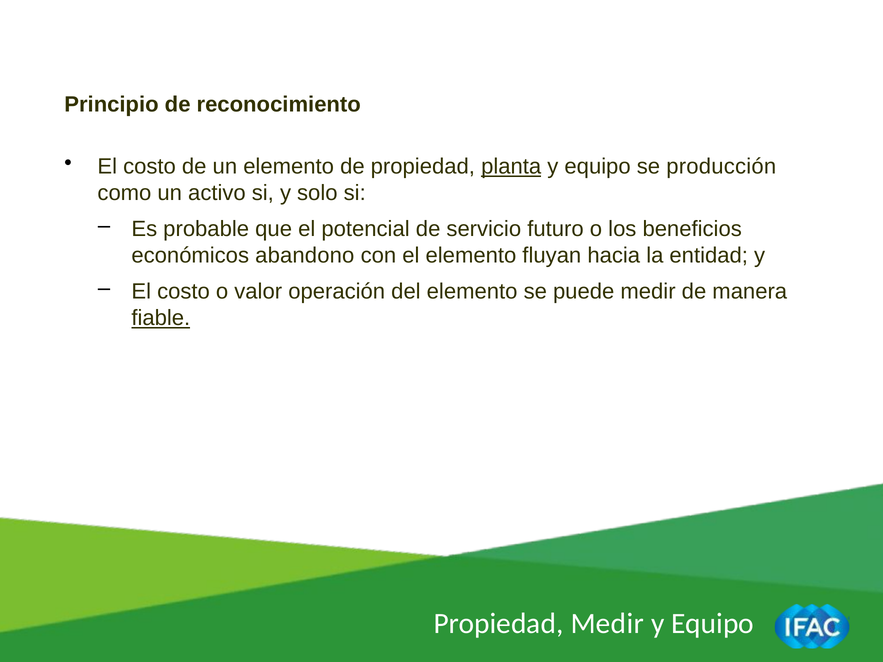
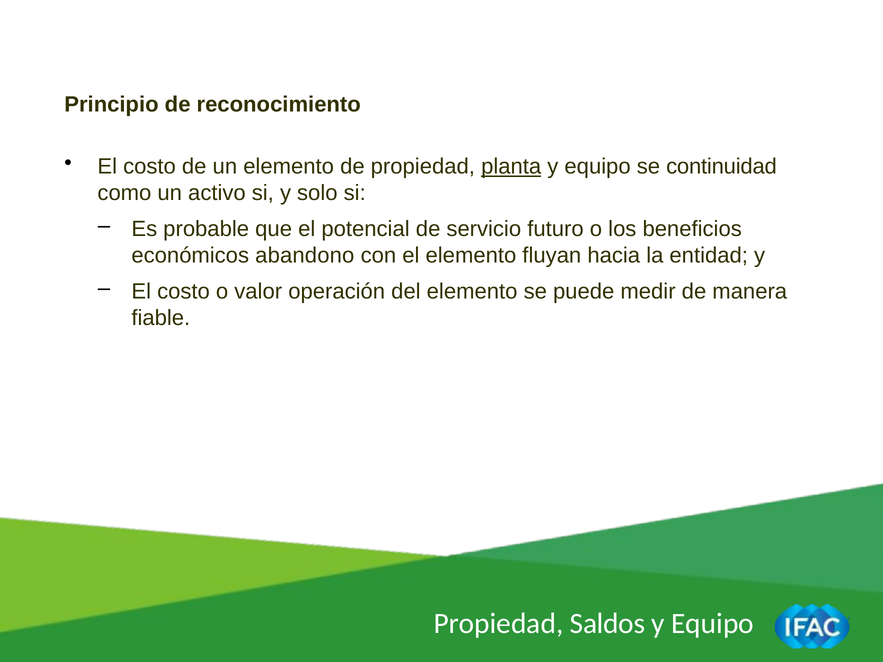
producción: producción -> continuidad (722, 167)
fiable underline: present -> none (161, 318)
Propiedad Medir: Medir -> Saldos (608, 624)
